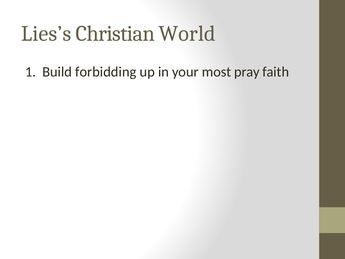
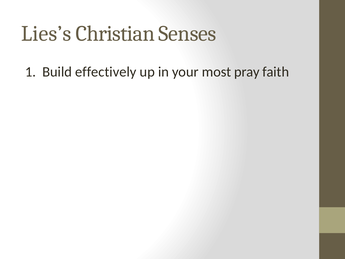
World: World -> Senses (187, 33)
forbidding: forbidding -> effectively (106, 72)
